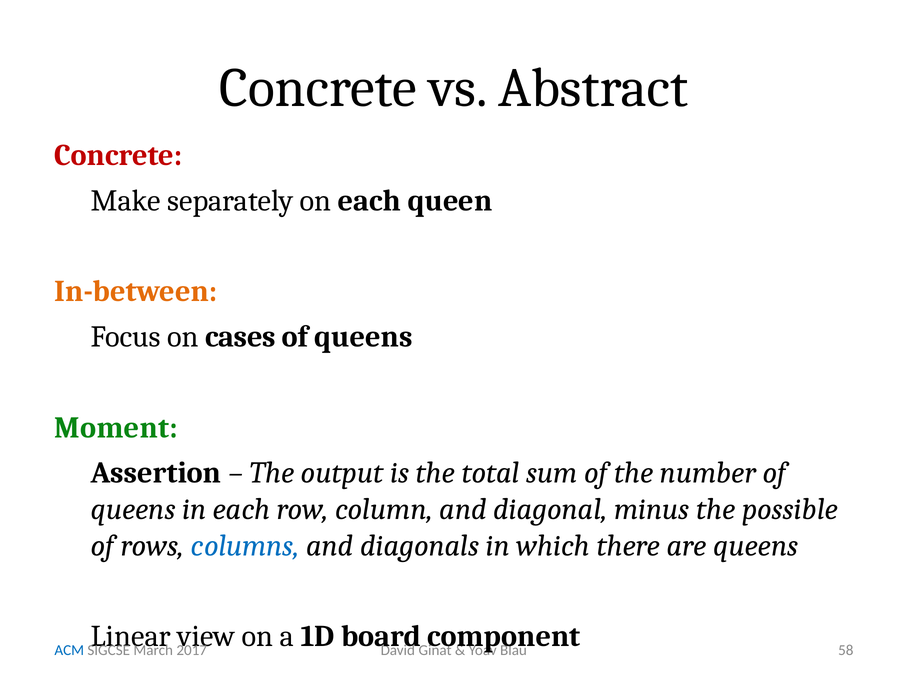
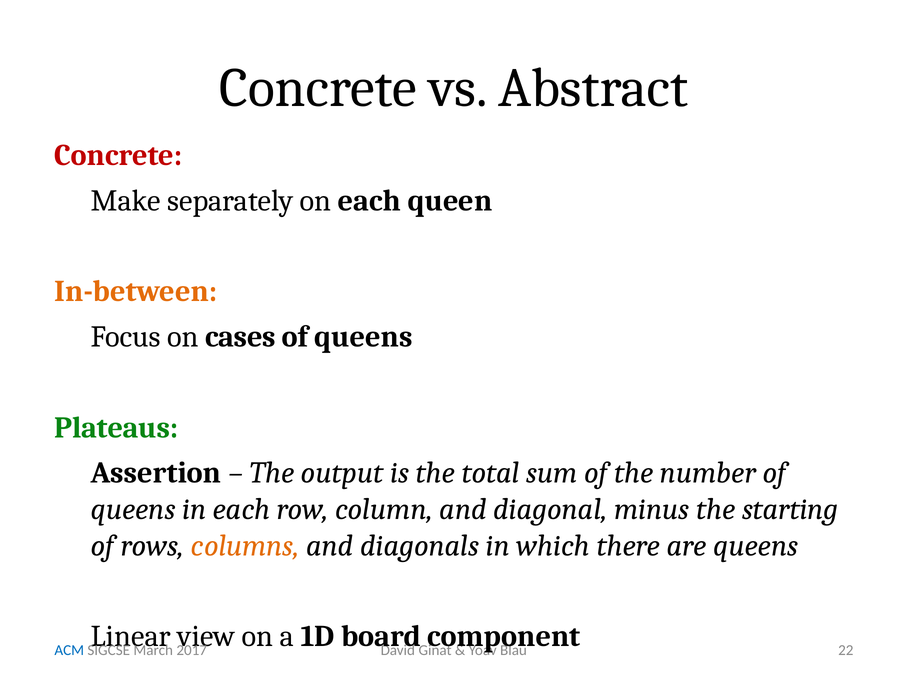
Moment: Moment -> Plateaus (116, 428)
possible: possible -> starting (790, 509)
columns colour: blue -> orange (245, 546)
58: 58 -> 22 (846, 650)
